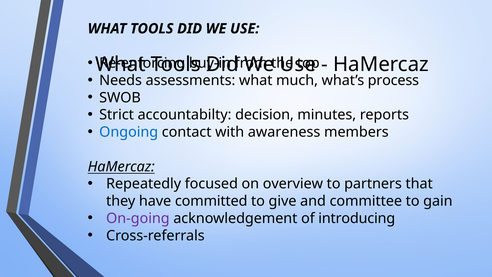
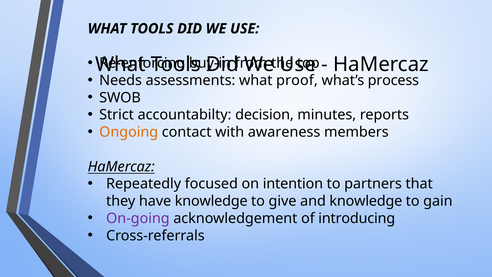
much: much -> proof (297, 80)
Ongoing colour: blue -> orange (129, 132)
overview: overview -> intention (293, 184)
have committed: committed -> knowledge (211, 201)
and committee: committee -> knowledge (366, 201)
